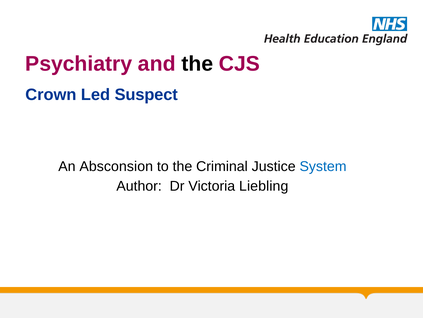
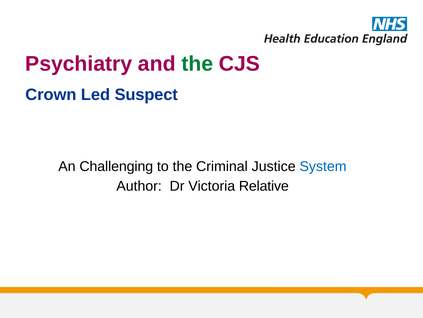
the colour: black -> green (197, 64)
Absconsion: Absconsion -> Challenging (116, 166)
Liebling: Liebling -> Relative (264, 186)
